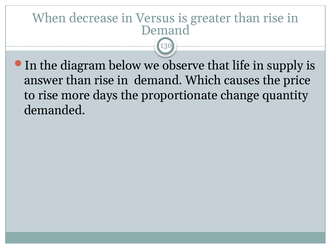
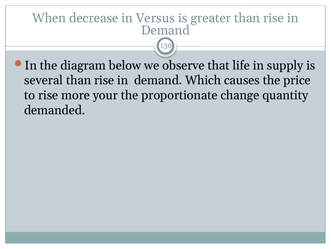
answer: answer -> several (44, 80)
days: days -> your (105, 95)
